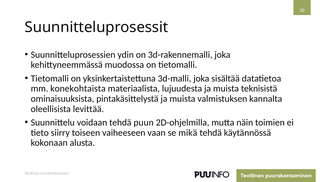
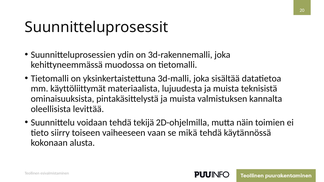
konekohtaista: konekohtaista -> käyttöliittymät (78, 89)
puun: puun -> tekijä (144, 123)
